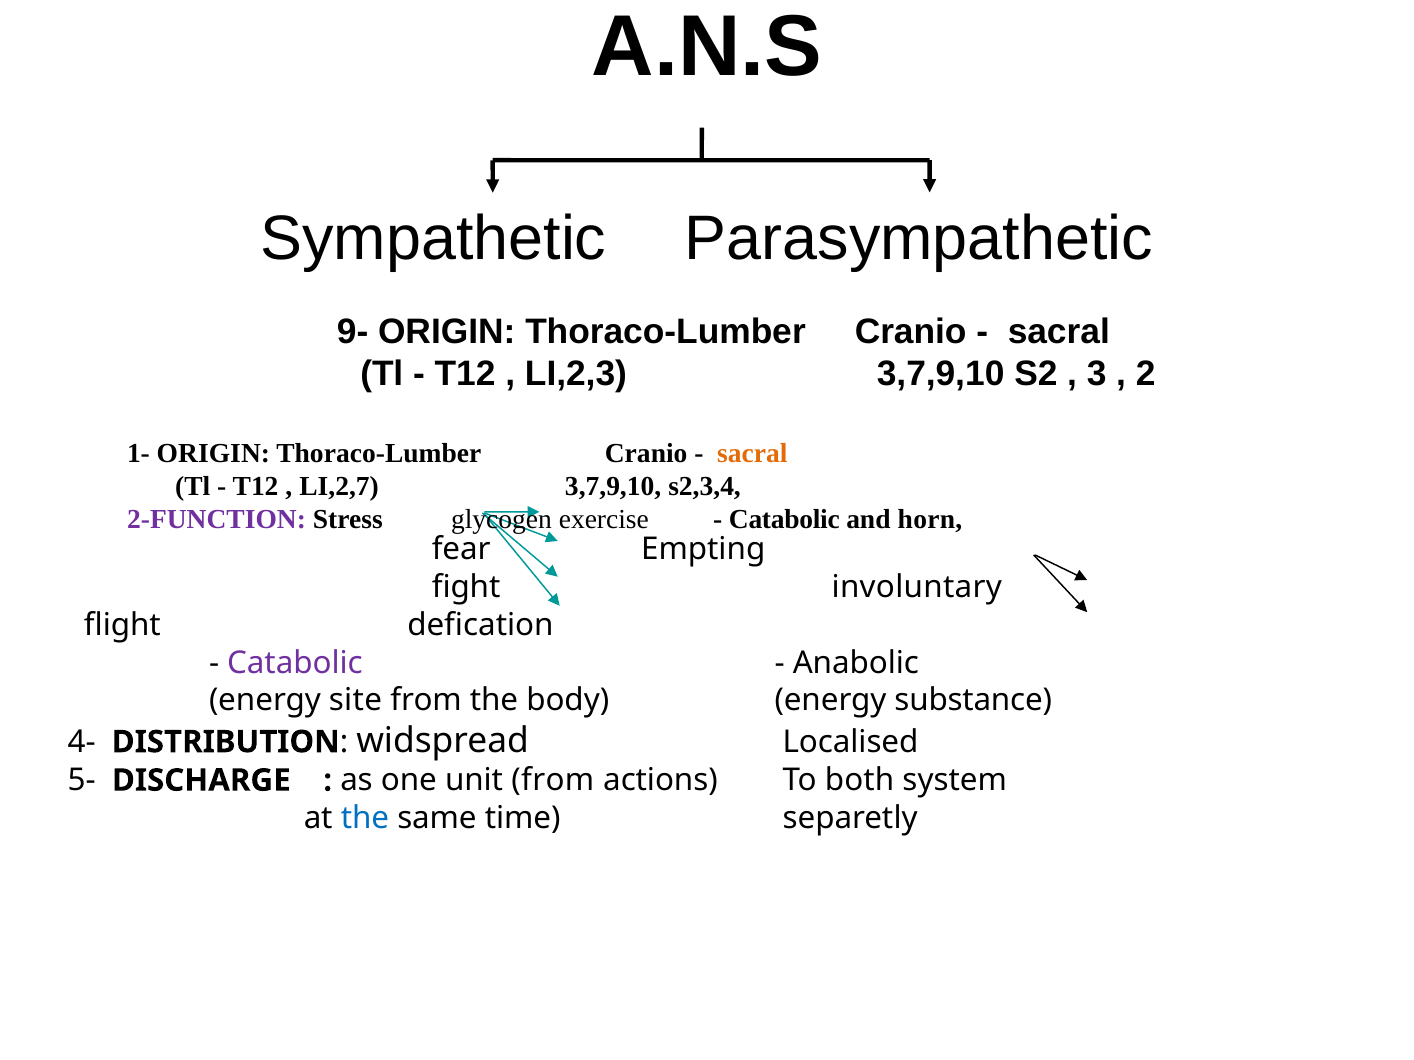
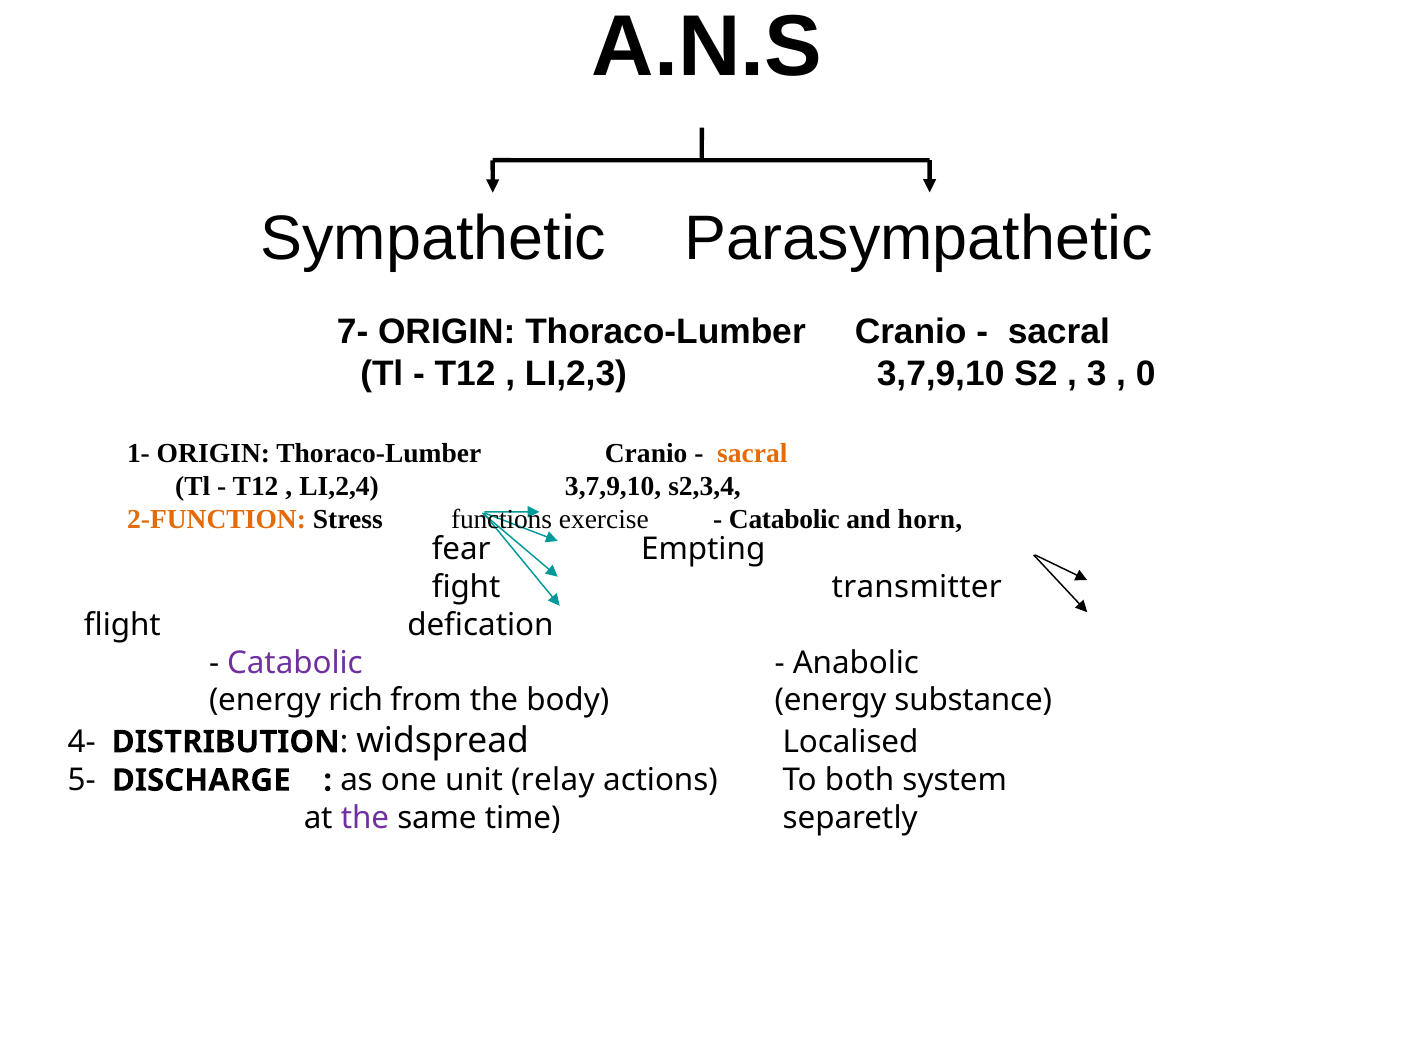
9-: 9- -> 7- (353, 332)
2: 2 -> 0 (1146, 374)
LI,2,7: LI,2,7 -> LI,2,4 (339, 486)
2-FUNCTION colour: purple -> orange (216, 519)
glycogen: glycogen -> functions (502, 519)
involuntary: involuntary -> transmitter (917, 588)
site: site -> rich (356, 701)
unit from: from -> relay (553, 781)
the colour: blue -> purple (365, 818)
